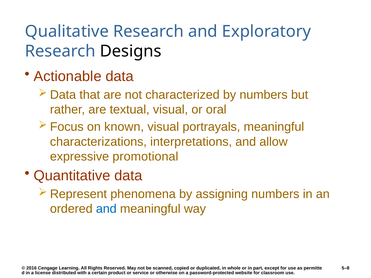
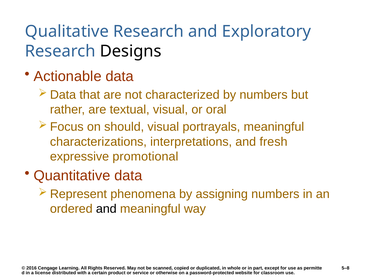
known: known -> should (124, 127)
allow: allow -> fresh (274, 142)
and colour: blue -> black (106, 209)
